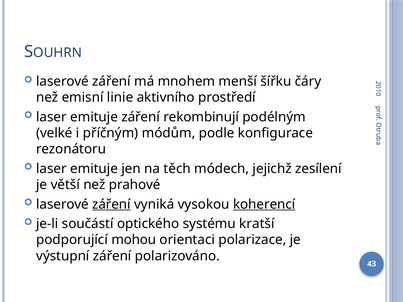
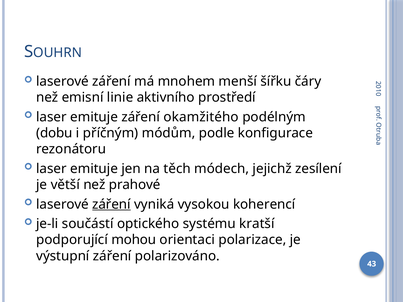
rekombinují: rekombinují -> okamžitého (201, 117)
velké: velké -> dobu (54, 133)
koherencí underline: present -> none (264, 204)
